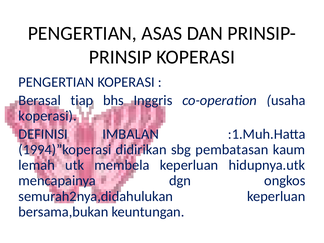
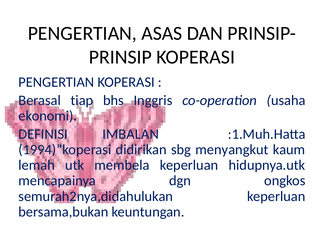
koperasi: koperasi -> ekonomi (48, 116)
pembatasan: pembatasan -> menyangkut (232, 150)
